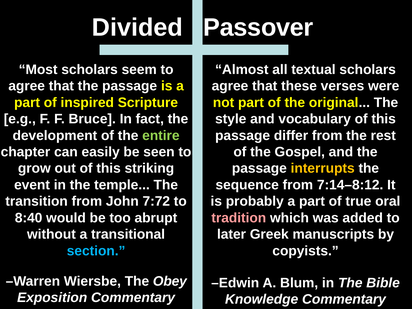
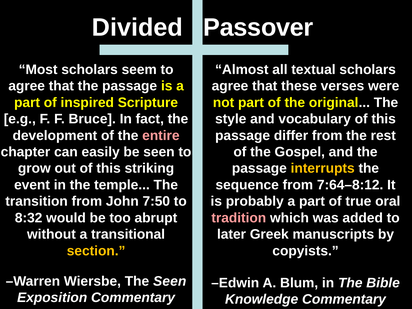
entire colour: light green -> pink (161, 135)
7:14–8:12: 7:14–8:12 -> 7:64–8:12 (350, 185)
7:72: 7:72 -> 7:50 (156, 201)
8:40: 8:40 -> 8:32 (29, 218)
section colour: light blue -> yellow (96, 251)
The Obey: Obey -> Seen (170, 281)
